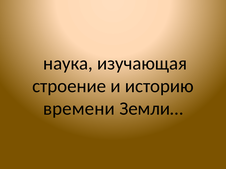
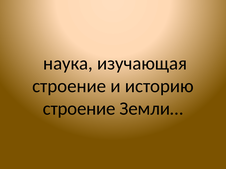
времени: времени -> строение (79, 109)
